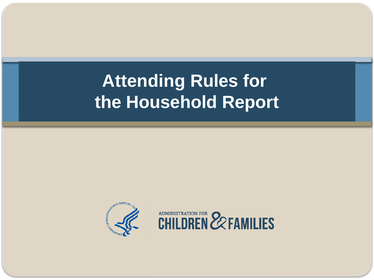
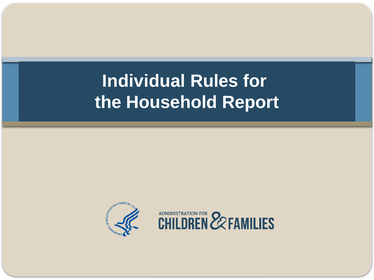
Attending: Attending -> Individual (144, 81)
